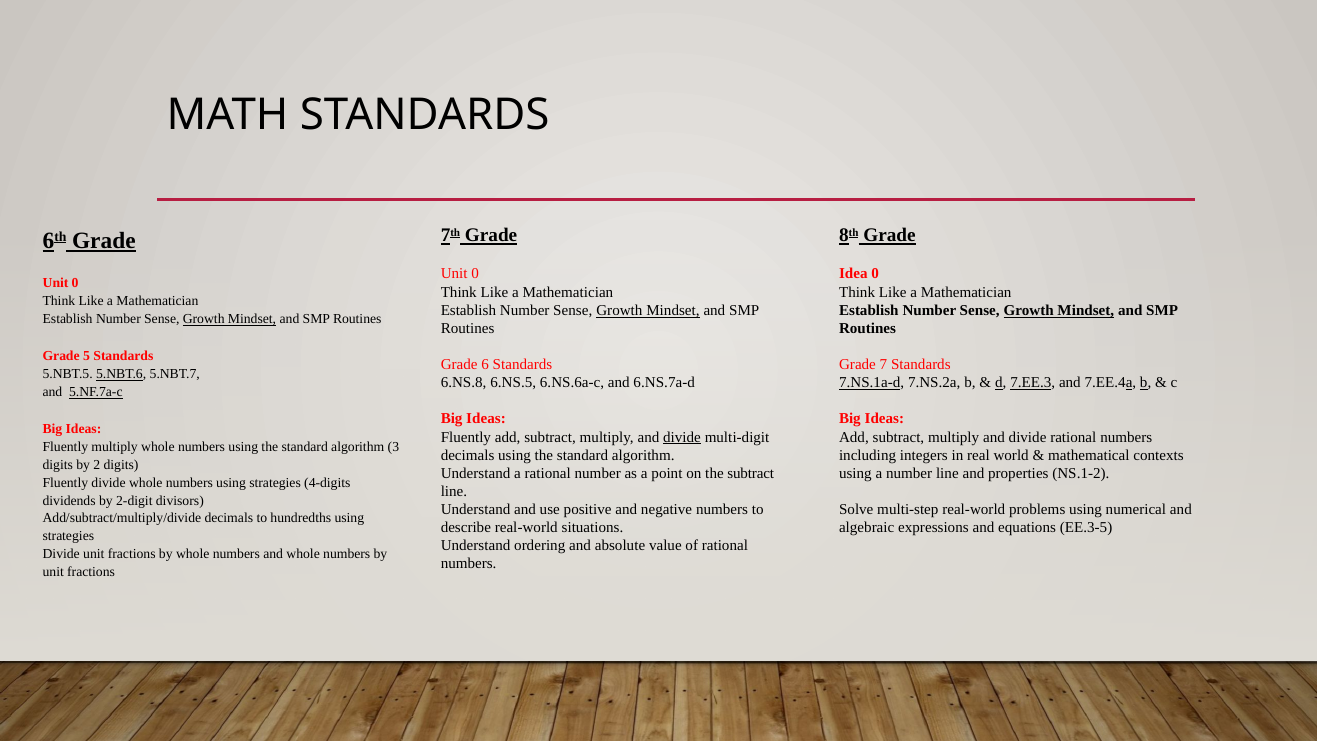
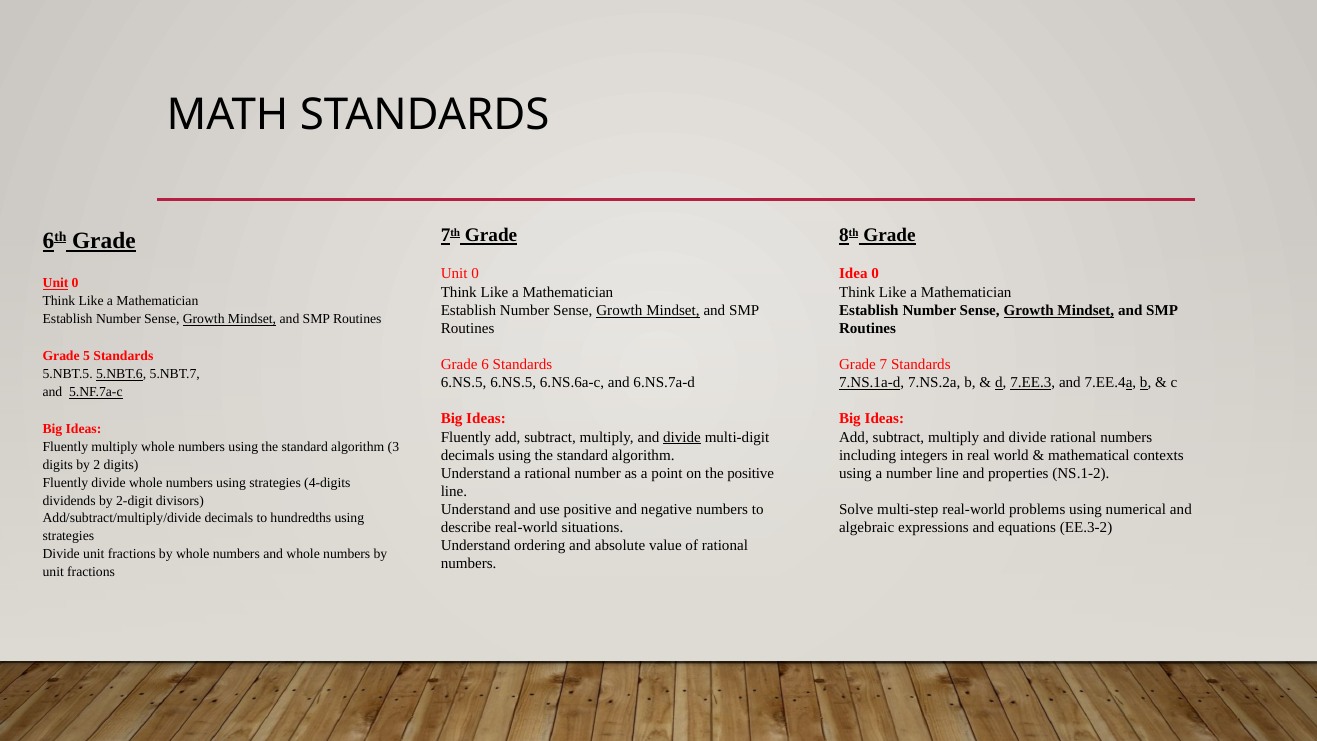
Unit underline: none -> present (56, 283)
6.NS.8: 6.NS.8 -> 6.NS.5 (464, 383)
the subtract: subtract -> positive (751, 473)
EE.3-5: EE.3-5 -> EE.3-2 (1086, 528)
